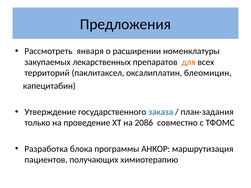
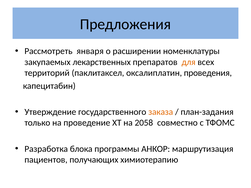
блеомицин: блеомицин -> проведения (208, 73)
заказа colour: blue -> orange (161, 112)
2086: 2086 -> 2058 (144, 123)
